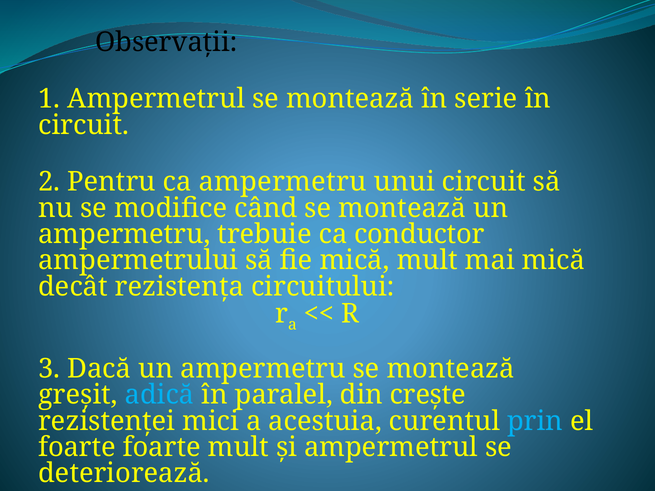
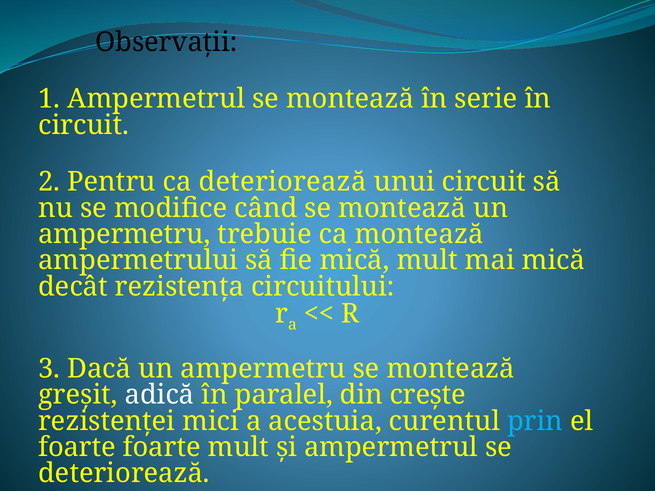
ca ampermetru: ampermetru -> deteriorează (283, 182)
ca conductor: conductor -> montează (419, 234)
adică colour: light blue -> white (160, 395)
